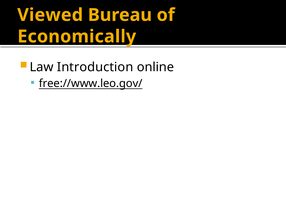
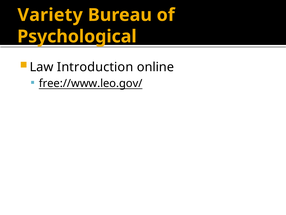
Viewed: Viewed -> Variety (50, 15)
Economically: Economically -> Psychological (77, 36)
